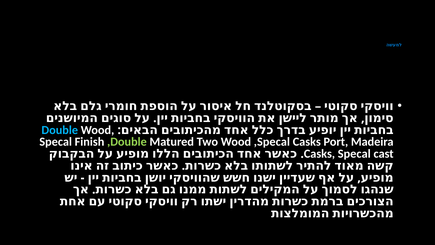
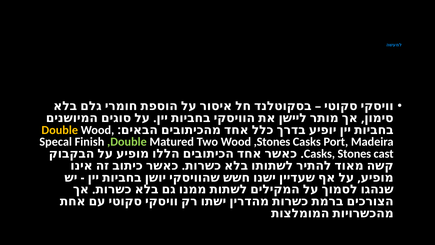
Double colour: light blue -> yellow (60, 130)
,Specal: ,Specal -> ,Stones (272, 142)
Casks Specal: Specal -> Stones (354, 154)
